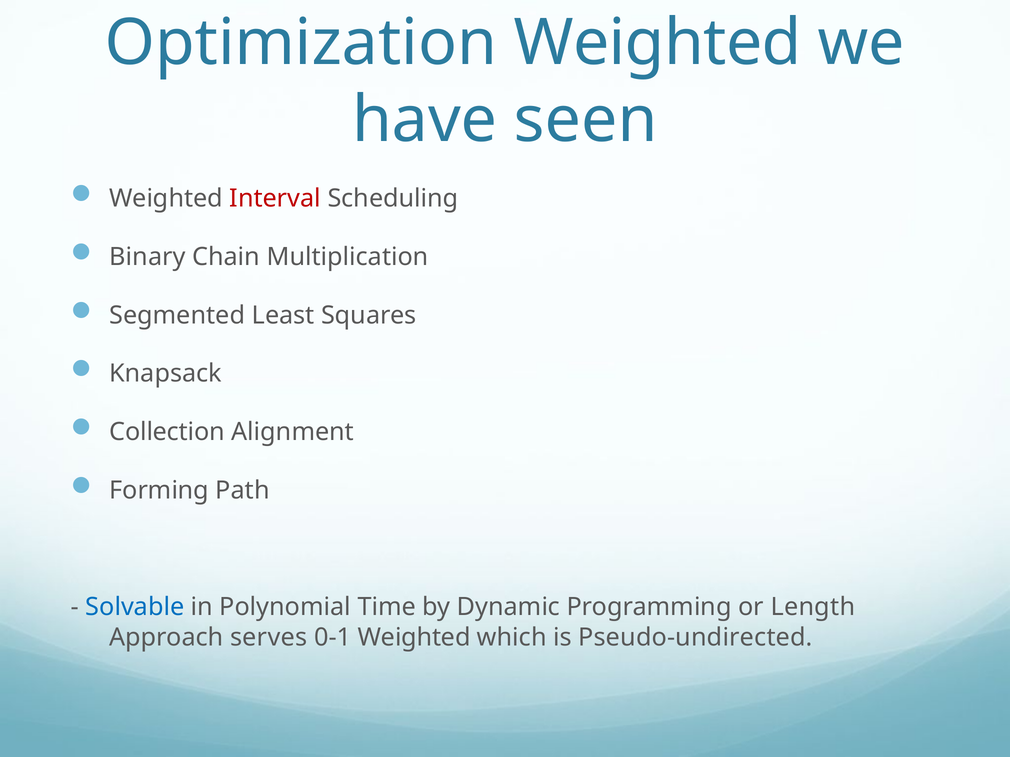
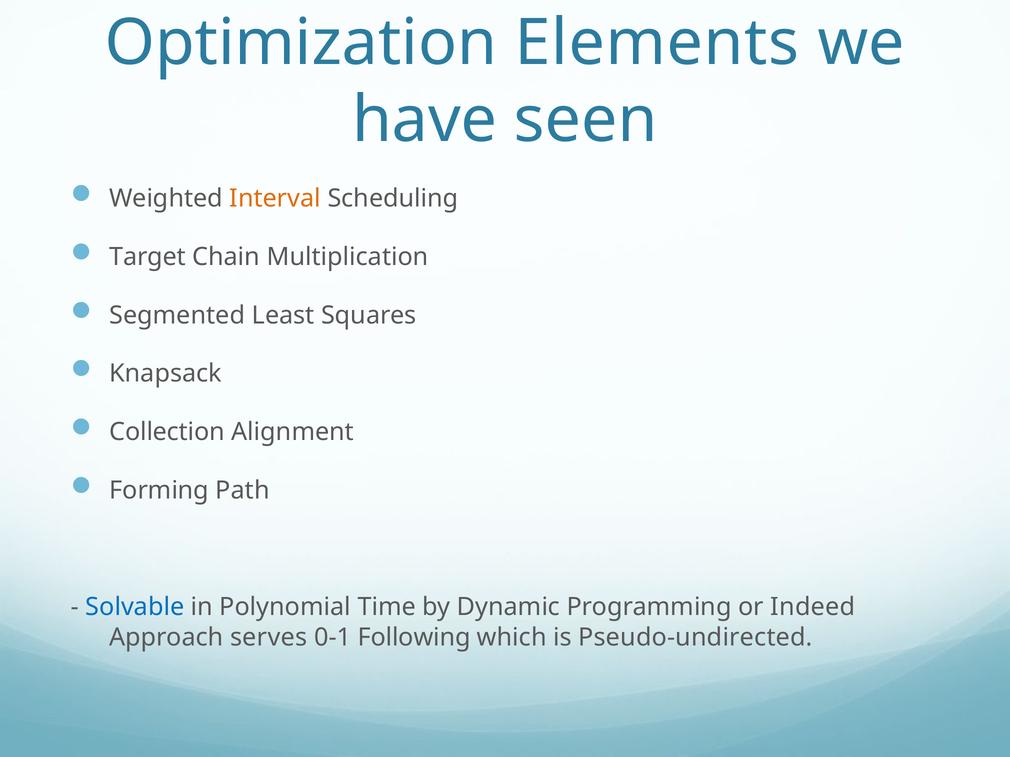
Optimization Weighted: Weighted -> Elements (657, 43)
Interval colour: red -> orange (275, 199)
Binary: Binary -> Target (148, 257)
Length: Length -> Indeed (813, 607)
0-1 Weighted: Weighted -> Following (414, 638)
